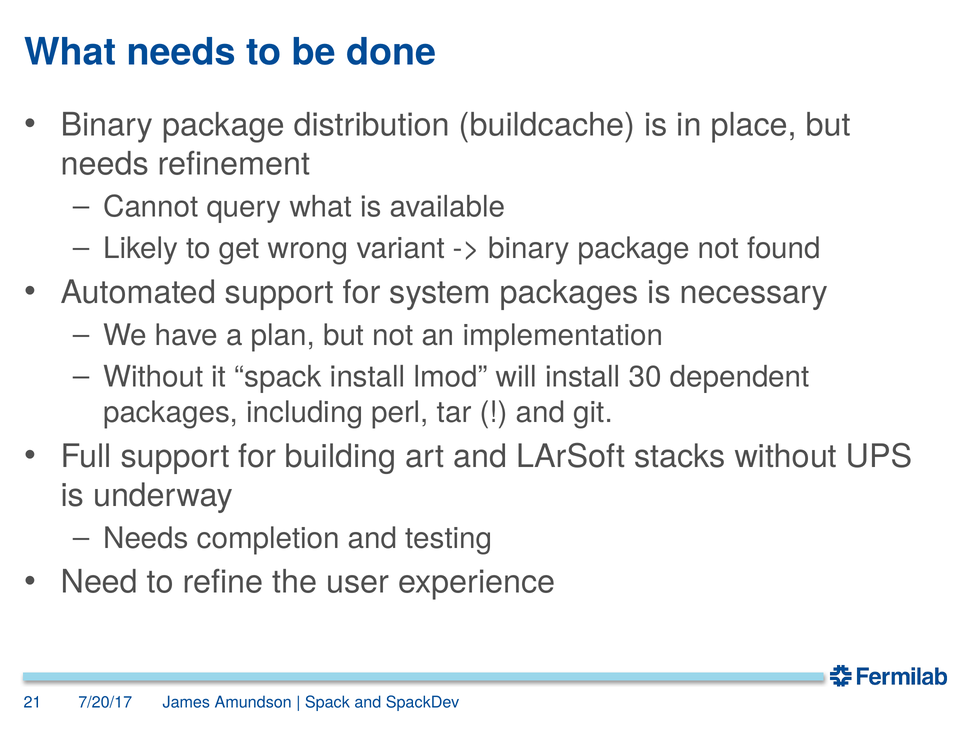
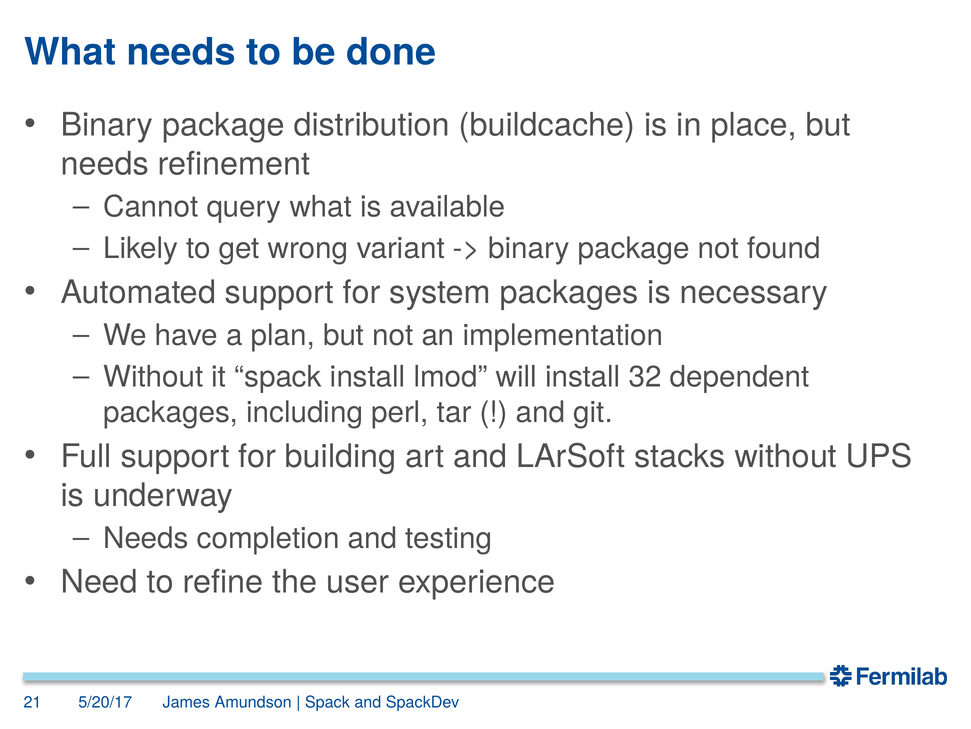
30: 30 -> 32 (645, 377)
7/20/17: 7/20/17 -> 5/20/17 (105, 702)
